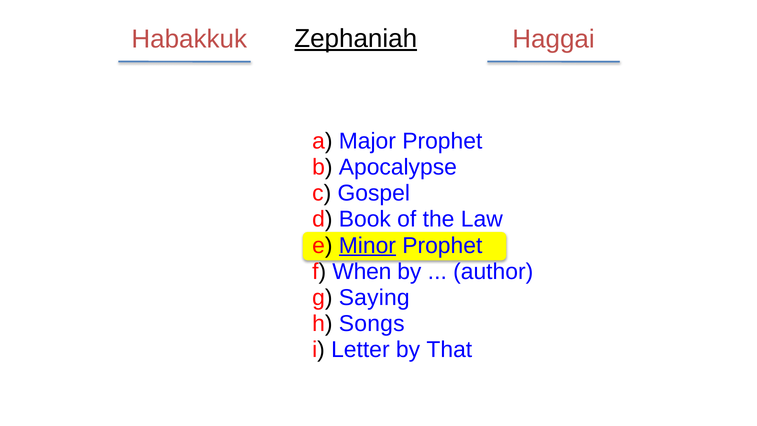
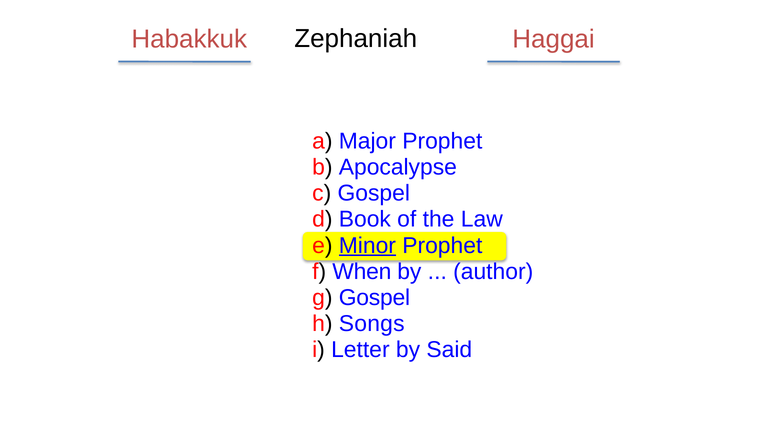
Zephaniah underline: present -> none (356, 39)
g Saying: Saying -> Gospel (374, 298)
That: That -> Said (449, 350)
